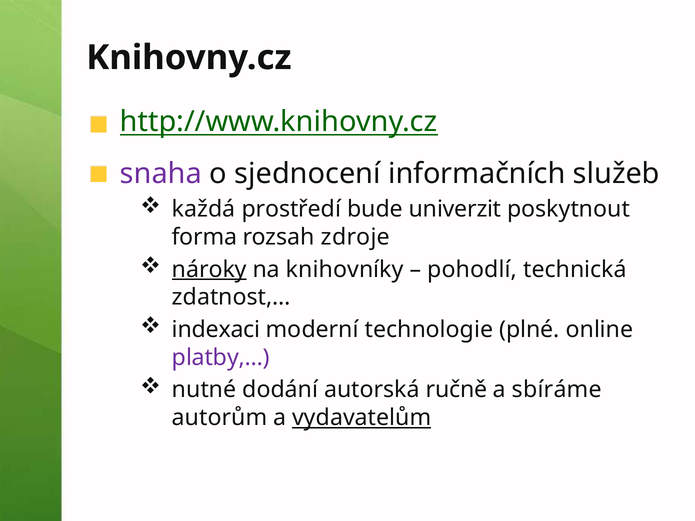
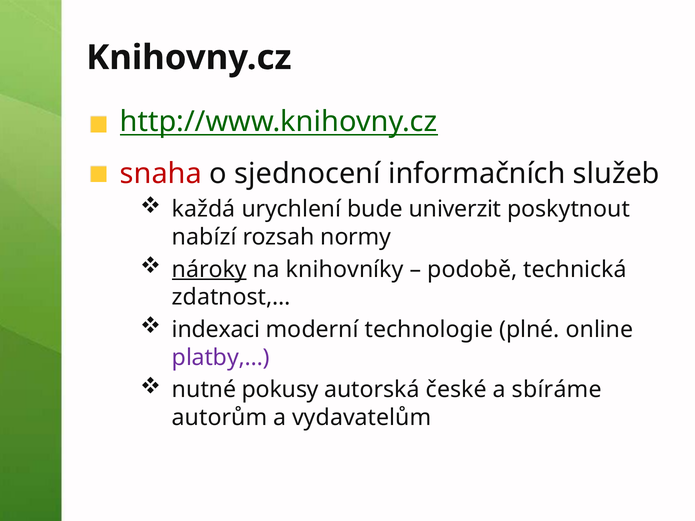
snaha colour: purple -> red (161, 174)
prostředí: prostředí -> urychlení (291, 209)
forma: forma -> nabízí (204, 237)
zdroje: zdroje -> normy (356, 237)
pohodlí: pohodlí -> podobě (472, 270)
dodání: dodání -> pokusy (280, 390)
ručně: ručně -> české (456, 390)
vydavatelům underline: present -> none (362, 418)
